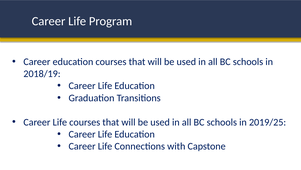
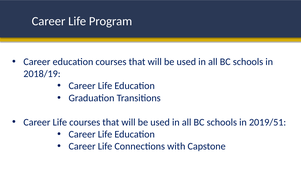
2019/25: 2019/25 -> 2019/51 (268, 122)
